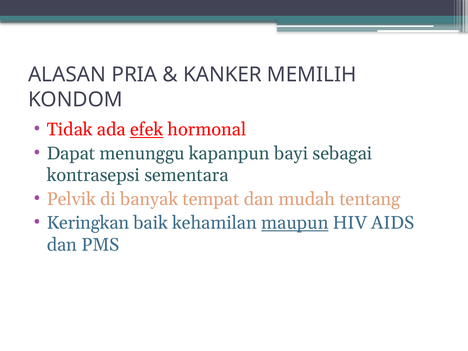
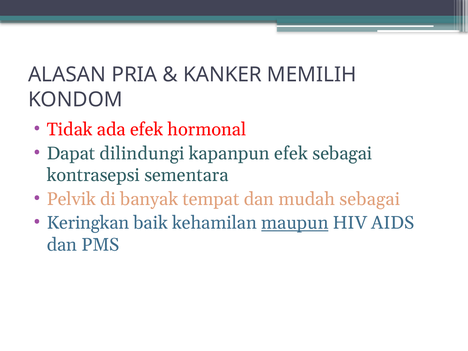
efek underline: present -> none (147, 130)
menunggu: menunggu -> dilindungi (142, 153)
kapanpun bayi: bayi -> efek (291, 153)
mudah tentang: tentang -> sebagai (370, 199)
